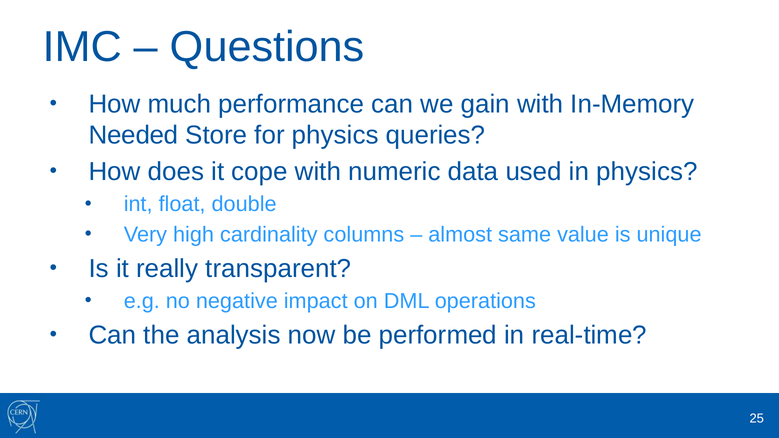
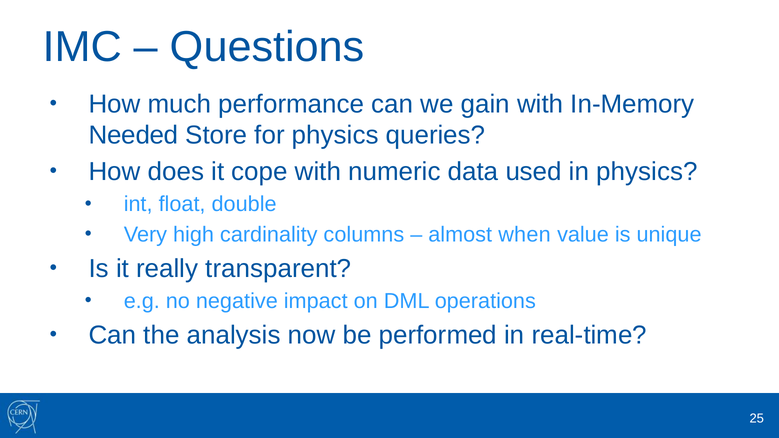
same: same -> when (524, 235)
